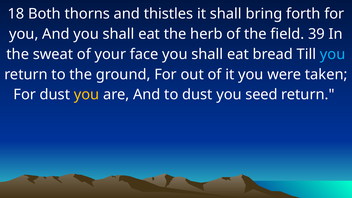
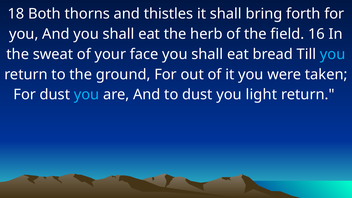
39: 39 -> 16 (316, 34)
you colour: yellow -> light blue (87, 95)
seed: seed -> light (261, 95)
